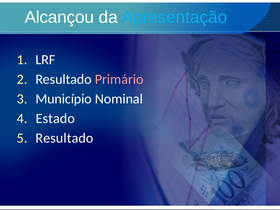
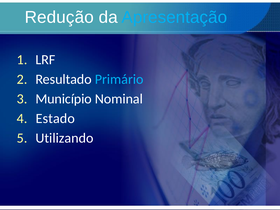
Alcançou: Alcançou -> Redução (59, 17)
Primário colour: pink -> light blue (119, 79)
Resultado: Resultado -> Utilizando (64, 138)
